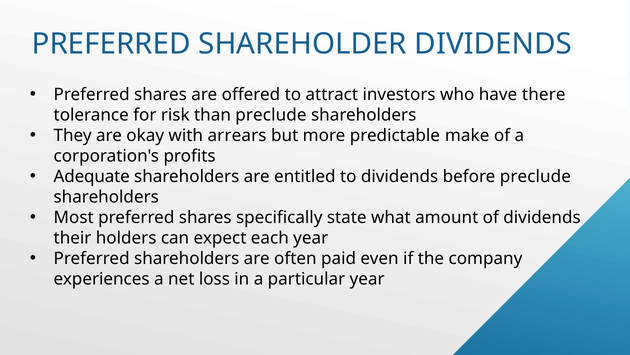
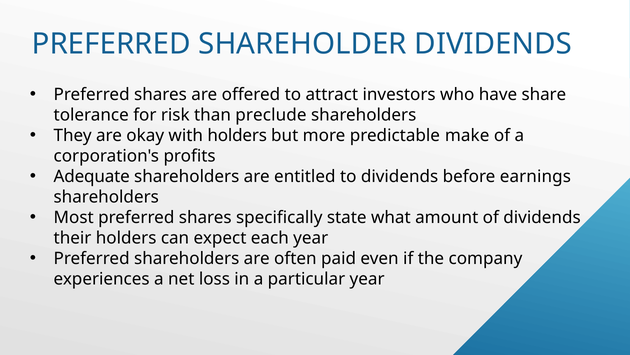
there: there -> share (544, 95)
with arrears: arrears -> holders (237, 136)
before preclude: preclude -> earnings (535, 176)
